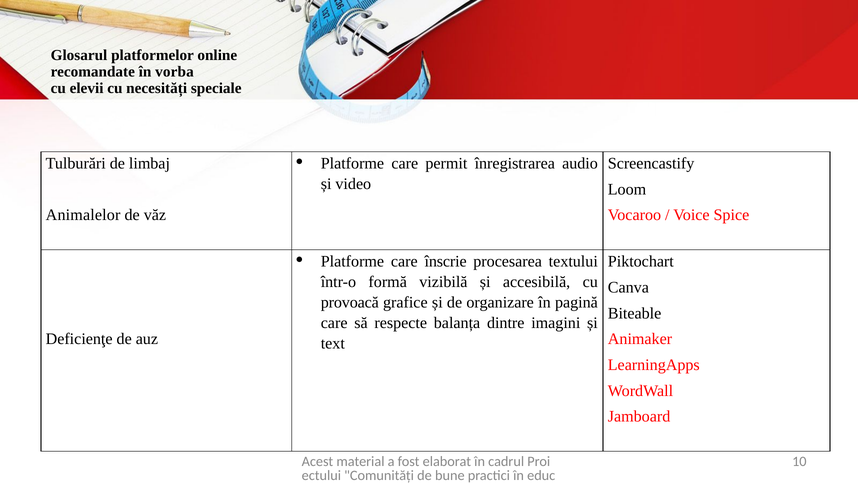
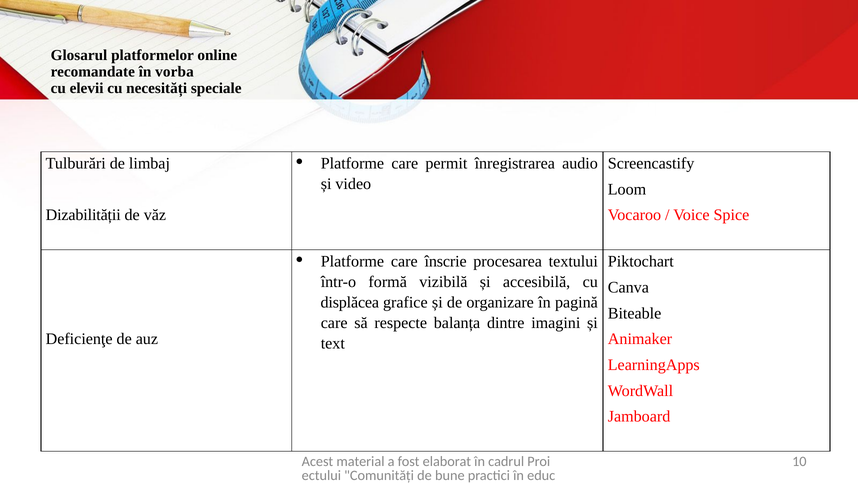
Animalelor: Animalelor -> Dizabilității (83, 215)
provoacă: provoacă -> displăcea (350, 302)
